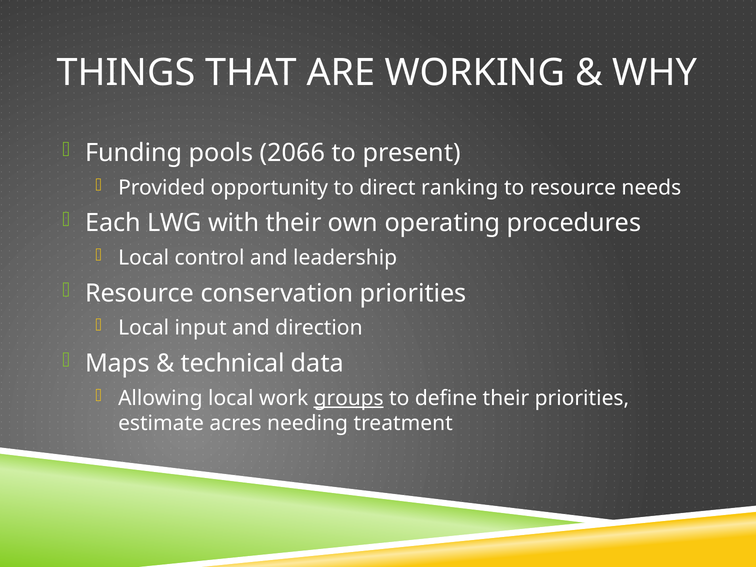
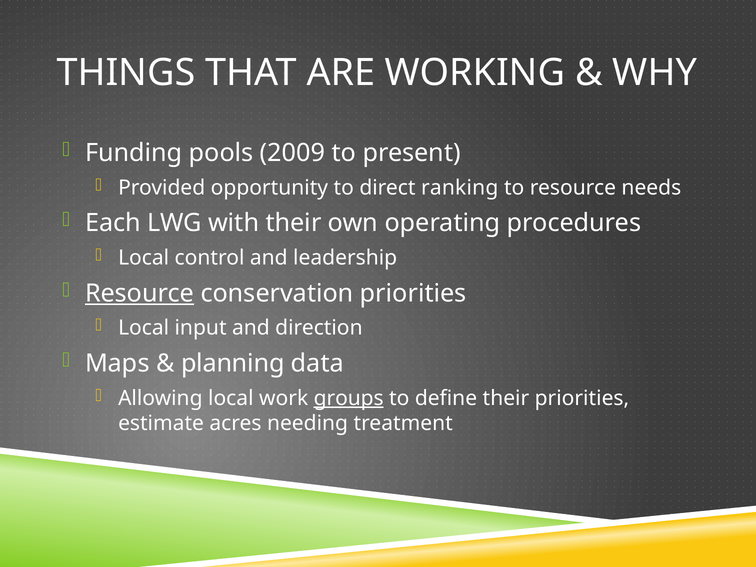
2066: 2066 -> 2009 (293, 153)
Resource underline: none -> present (140, 293)
technical: technical -> planning (233, 363)
